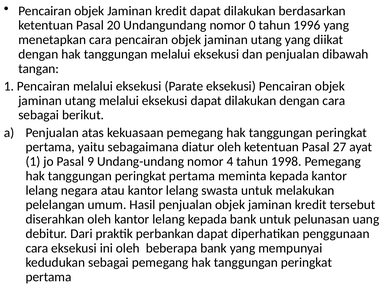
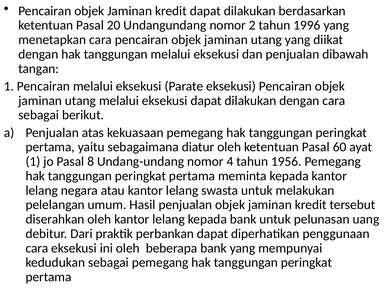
0: 0 -> 2 (252, 25)
27: 27 -> 60 (340, 147)
9: 9 -> 8 (91, 161)
1998: 1998 -> 1956 (286, 161)
